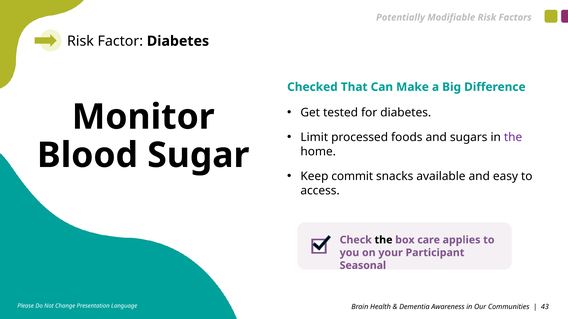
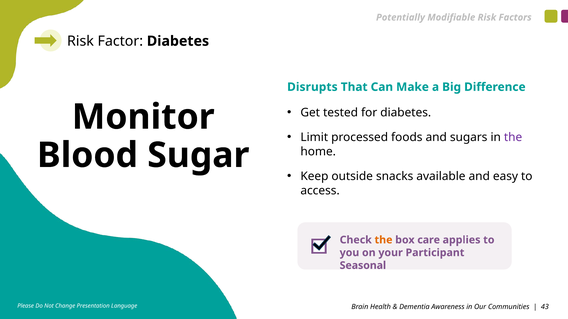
Checked: Checked -> Disrupts (312, 87)
commit: commit -> outside (352, 177)
the colour: black -> orange (384, 240)
